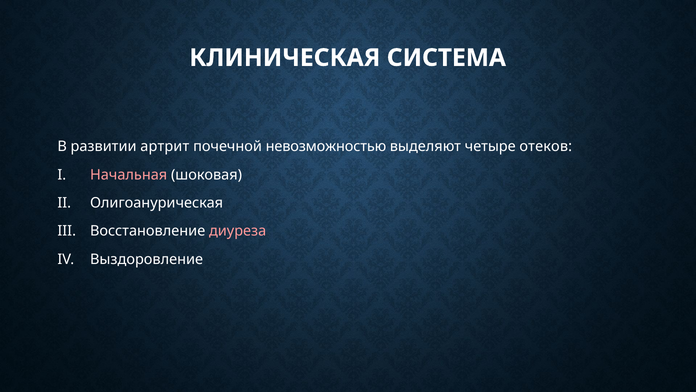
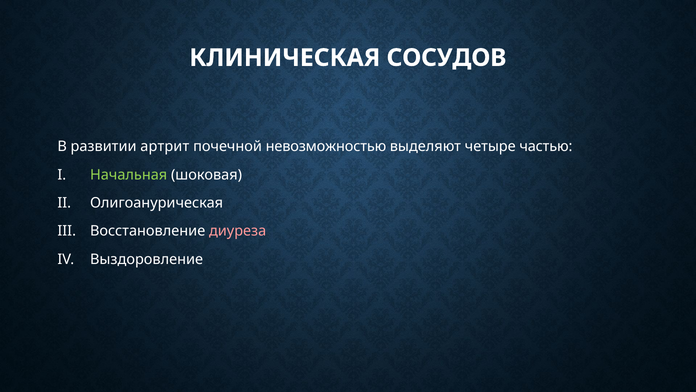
СИСТЕМА: СИСТЕМА -> СОСУДОВ (446, 58)
отеков: отеков -> частью (546, 146)
Начальная colour: pink -> light green (129, 174)
